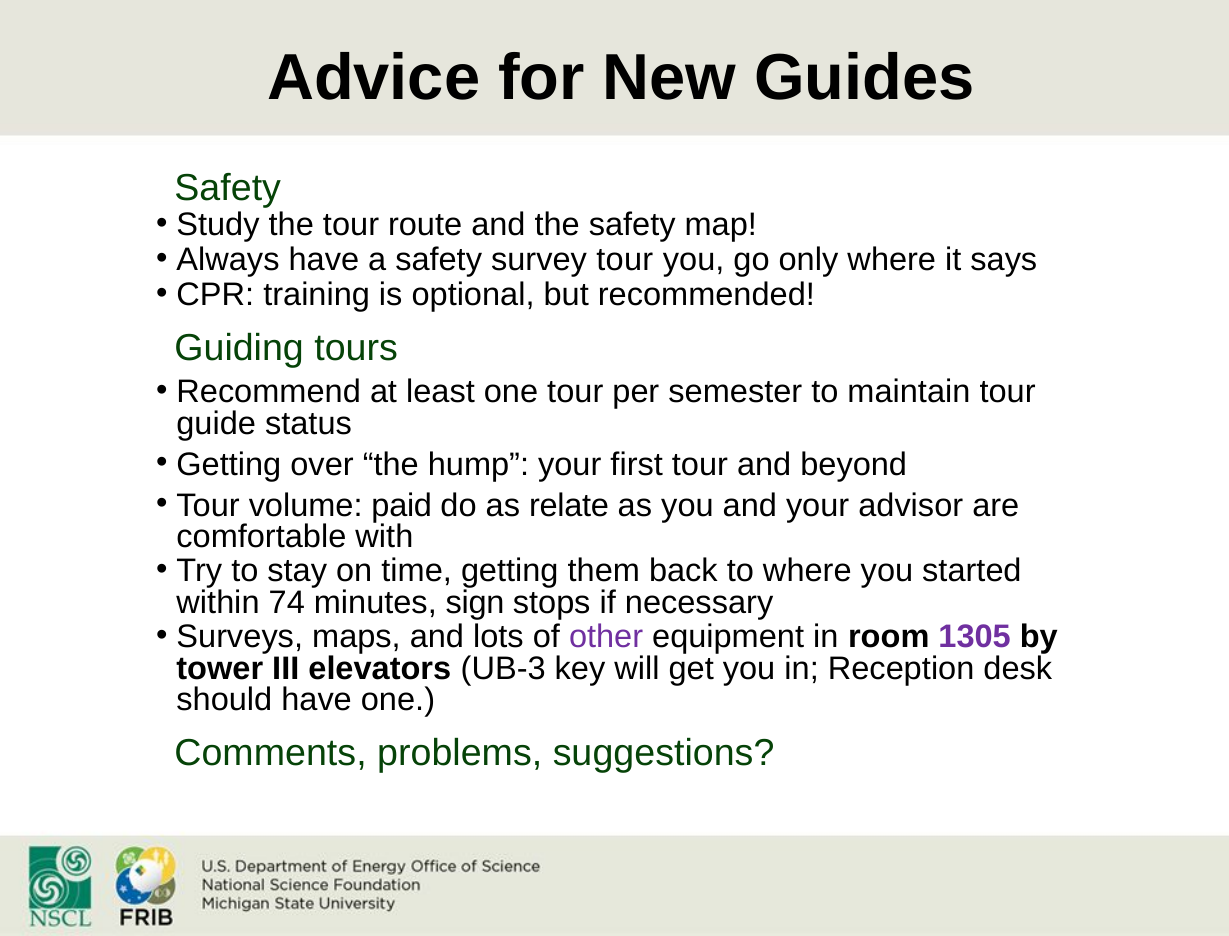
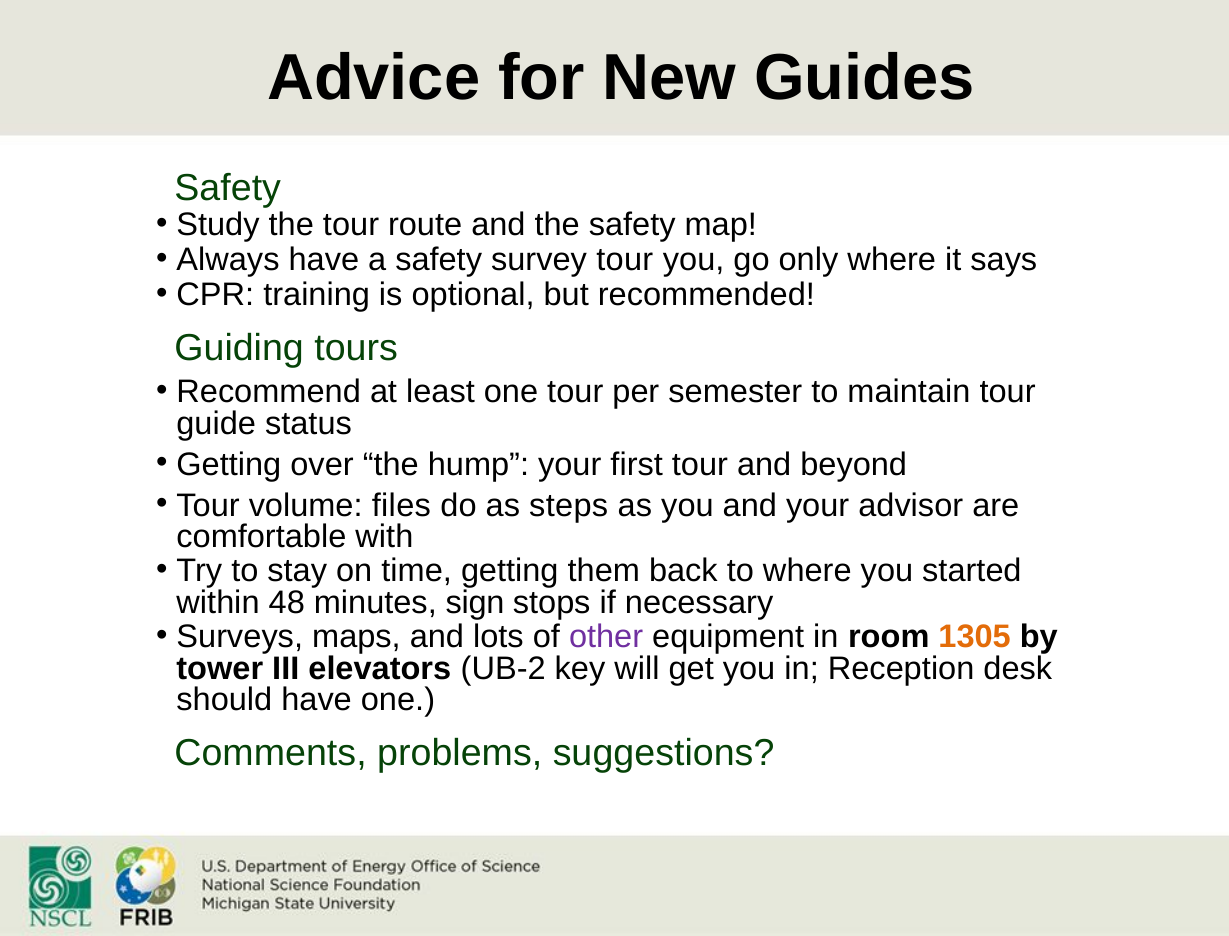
paid: paid -> files (401, 506)
relate: relate -> steps (569, 506)
74: 74 -> 48 (287, 603)
1305 colour: purple -> orange (975, 637)
UB-3: UB-3 -> UB-2 (503, 669)
